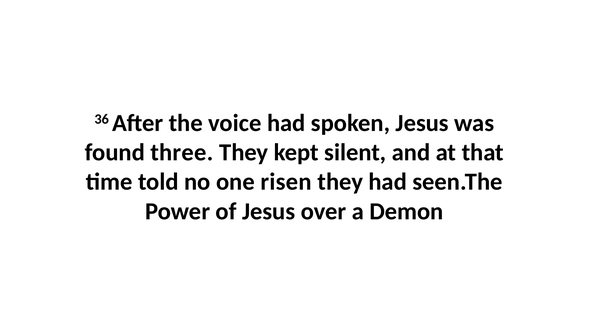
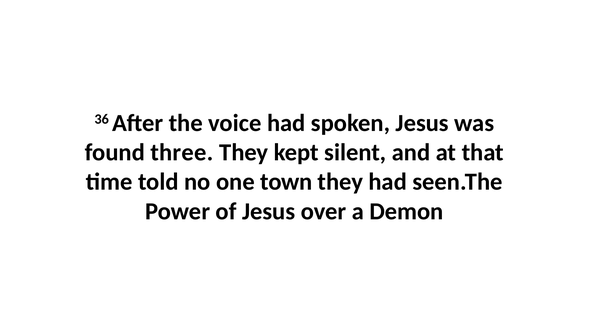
risen: risen -> town (286, 182)
